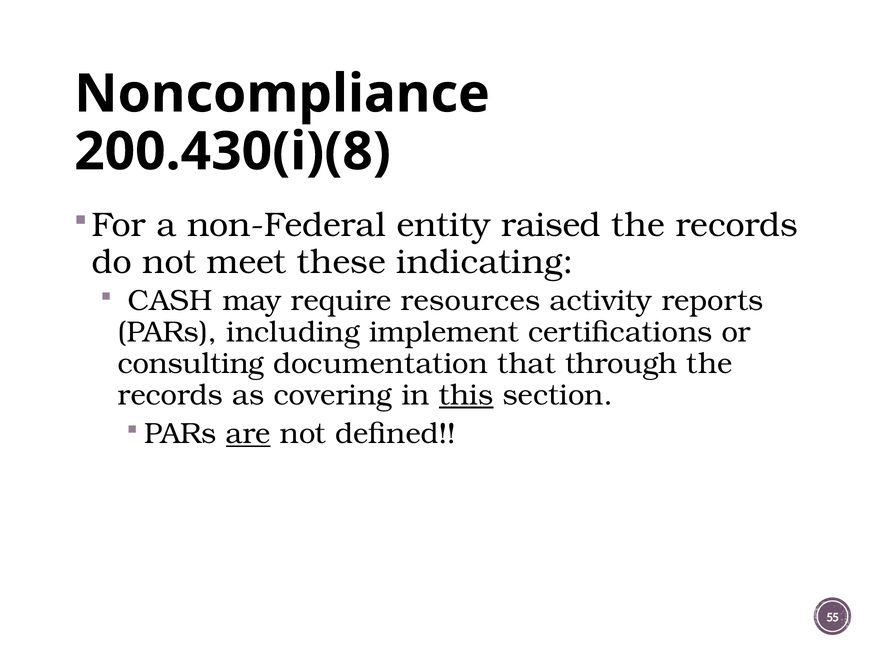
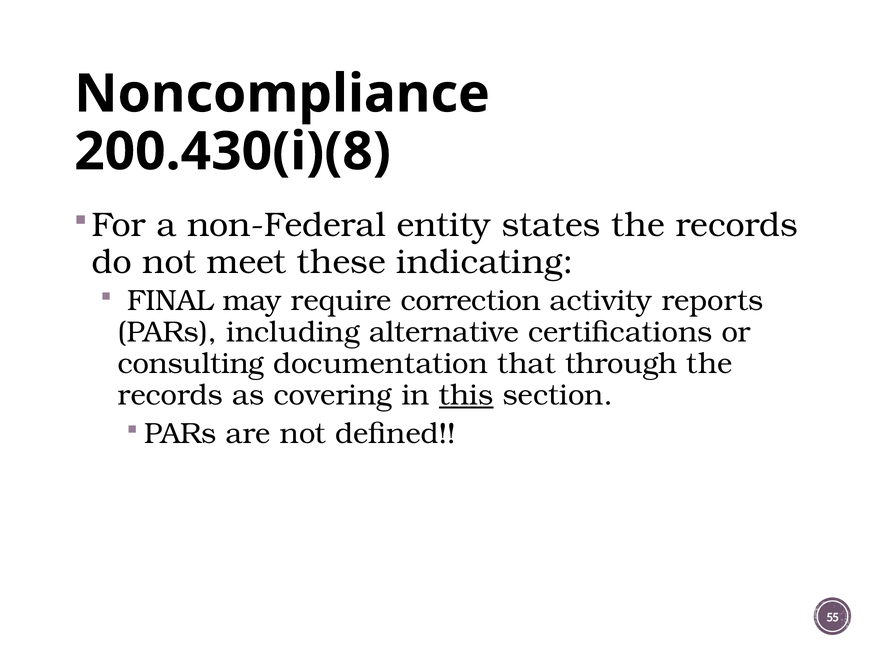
raised: raised -> states (551, 225)
CASH: CASH -> FINAL (170, 301)
resources: resources -> correction (471, 301)
implement: implement -> alternative (444, 332)
are underline: present -> none (248, 434)
